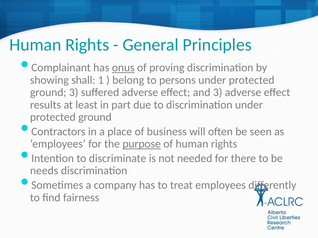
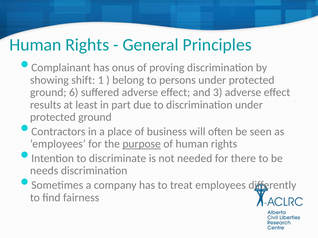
onus underline: present -> none (123, 68)
shall: shall -> shift (83, 80)
ground 3: 3 -> 6 (74, 93)
